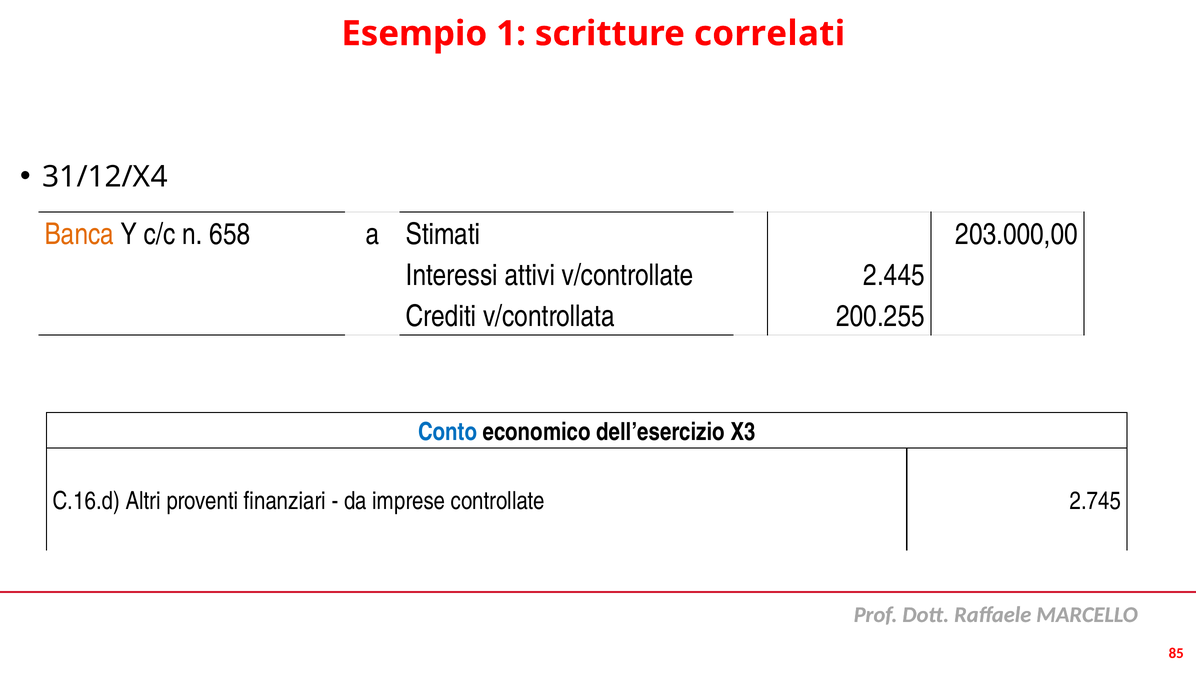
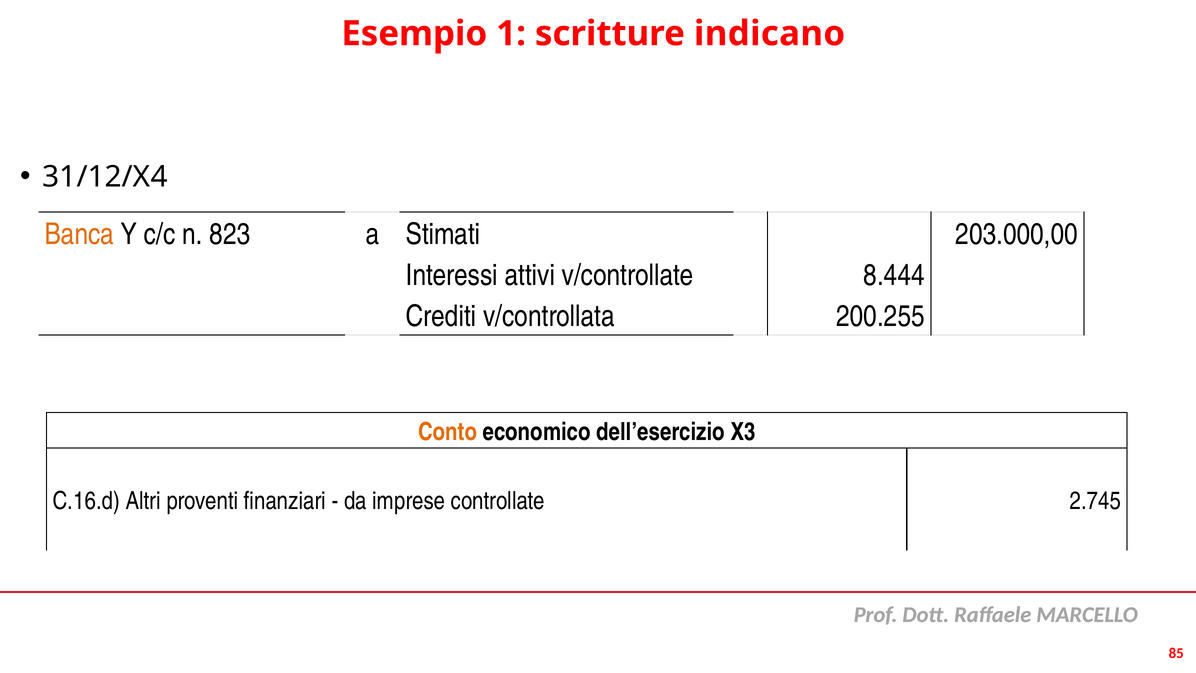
correlati: correlati -> indicano (770, 34)
658: 658 -> 823 (230, 234)
2.445: 2.445 -> 8.444 (894, 275)
Conto colour: blue -> orange (448, 432)
